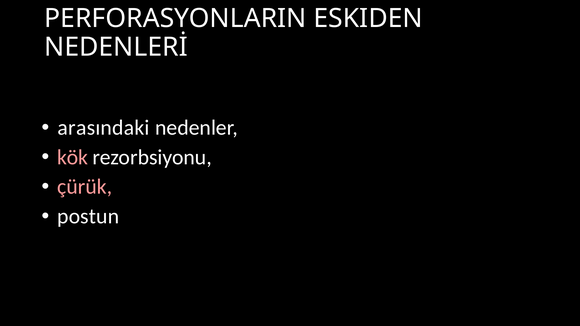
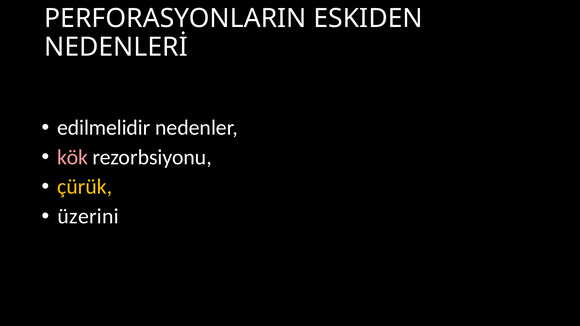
arasındaki: arasındaki -> edilmelidir (104, 128)
çürük colour: pink -> yellow (85, 187)
postun: postun -> üzerini (88, 216)
